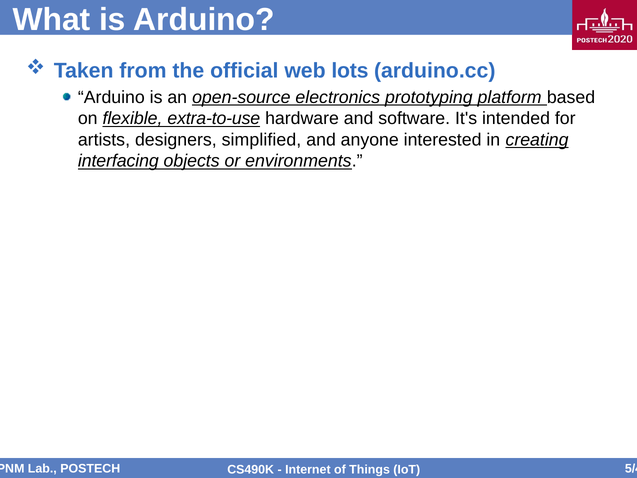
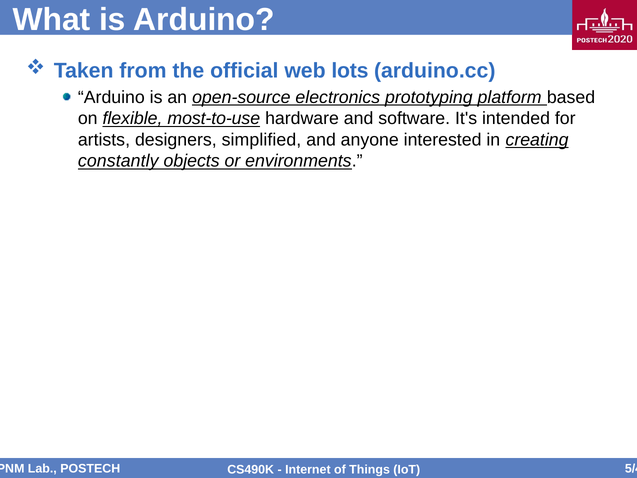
extra-to-use: extra-to-use -> most-to-use (214, 118)
interfacing: interfacing -> constantly (118, 161)
